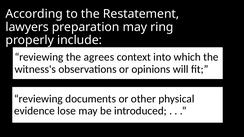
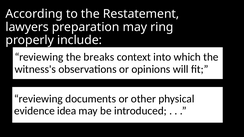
agrees: agrees -> breaks (99, 57)
lose: lose -> idea (67, 111)
